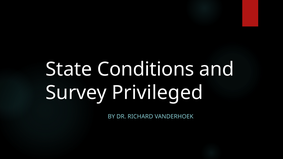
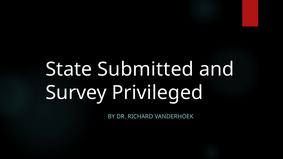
Conditions: Conditions -> Submitted (146, 69)
